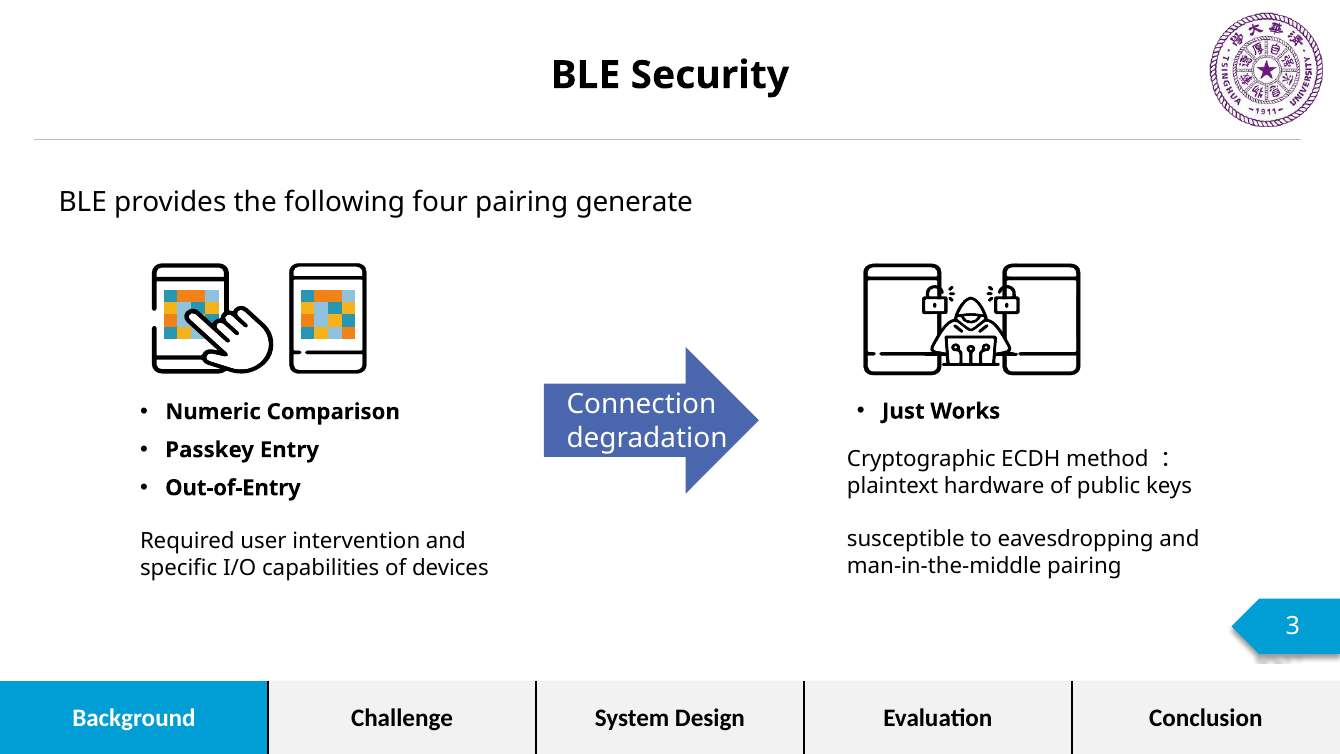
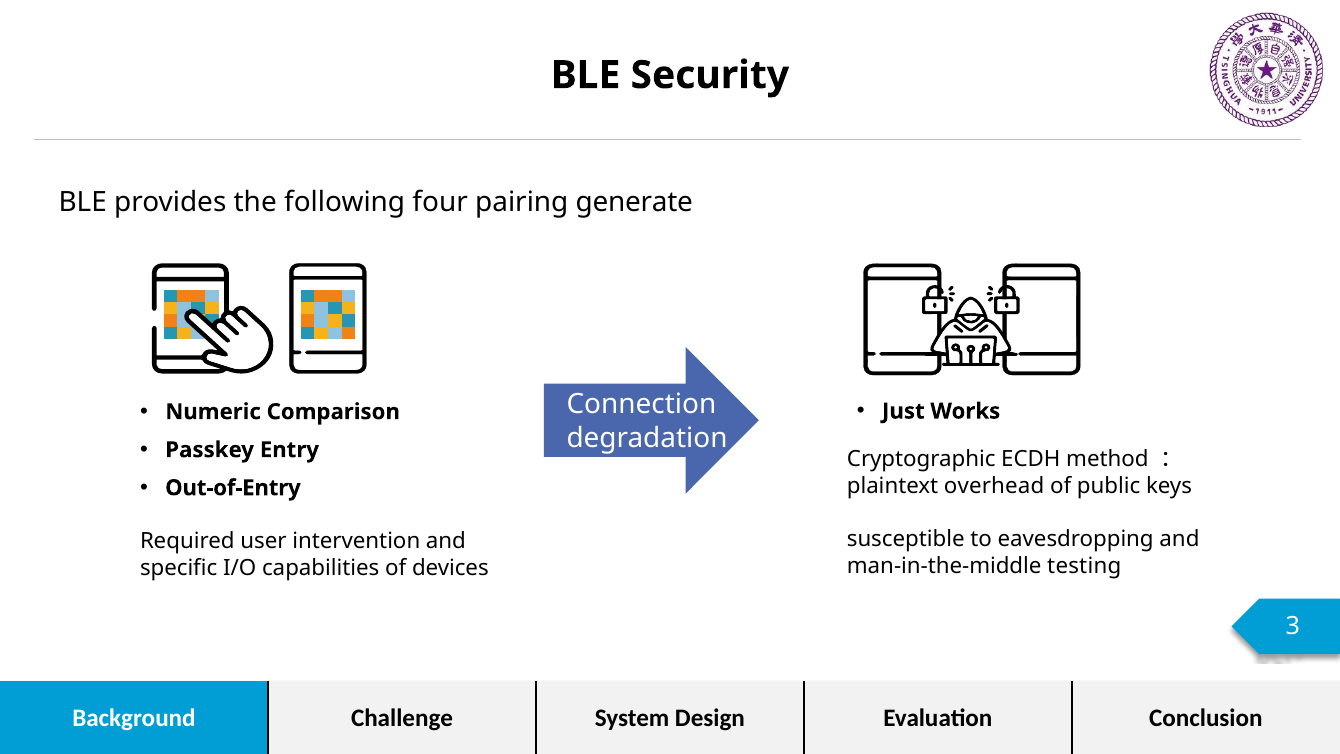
hardware: hardware -> overhead (994, 486)
man-in-the-middle pairing: pairing -> testing (1084, 566)
